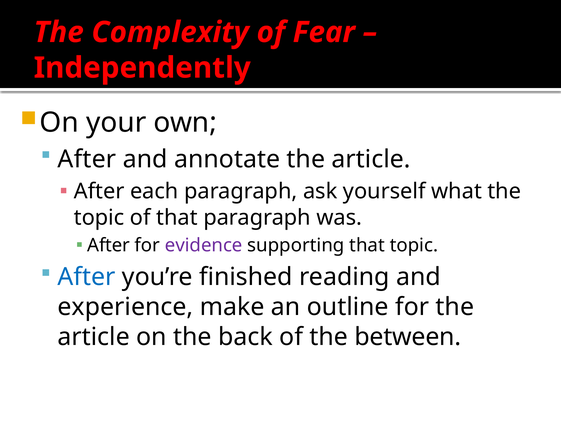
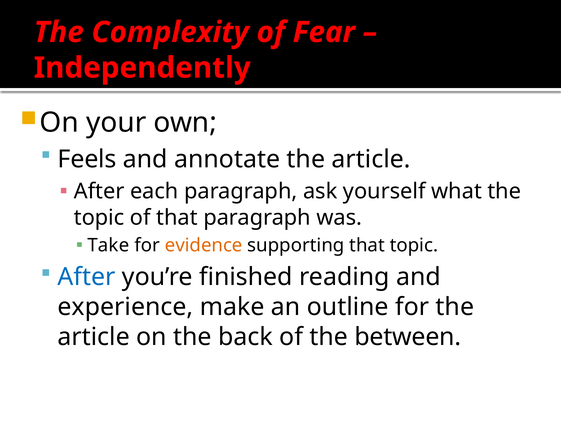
After: After -> Feels (87, 159)
After: After -> Take (108, 245)
evidence colour: purple -> orange (204, 245)
